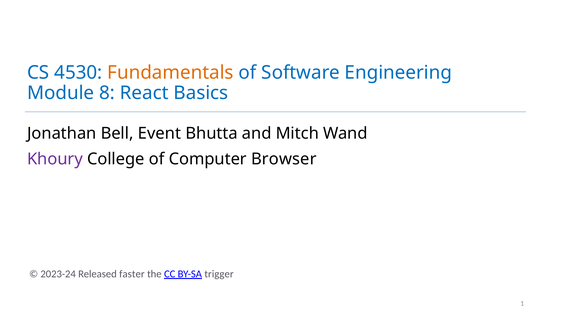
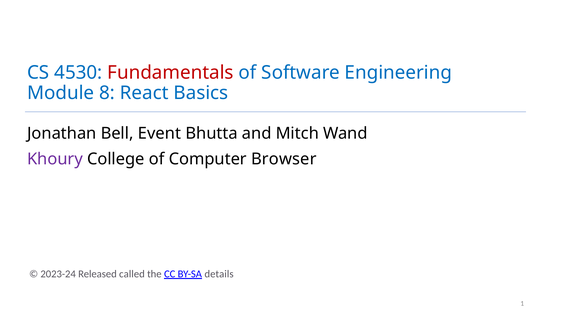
Fundamentals colour: orange -> red (170, 73)
faster: faster -> called (132, 274)
trigger: trigger -> details (219, 274)
